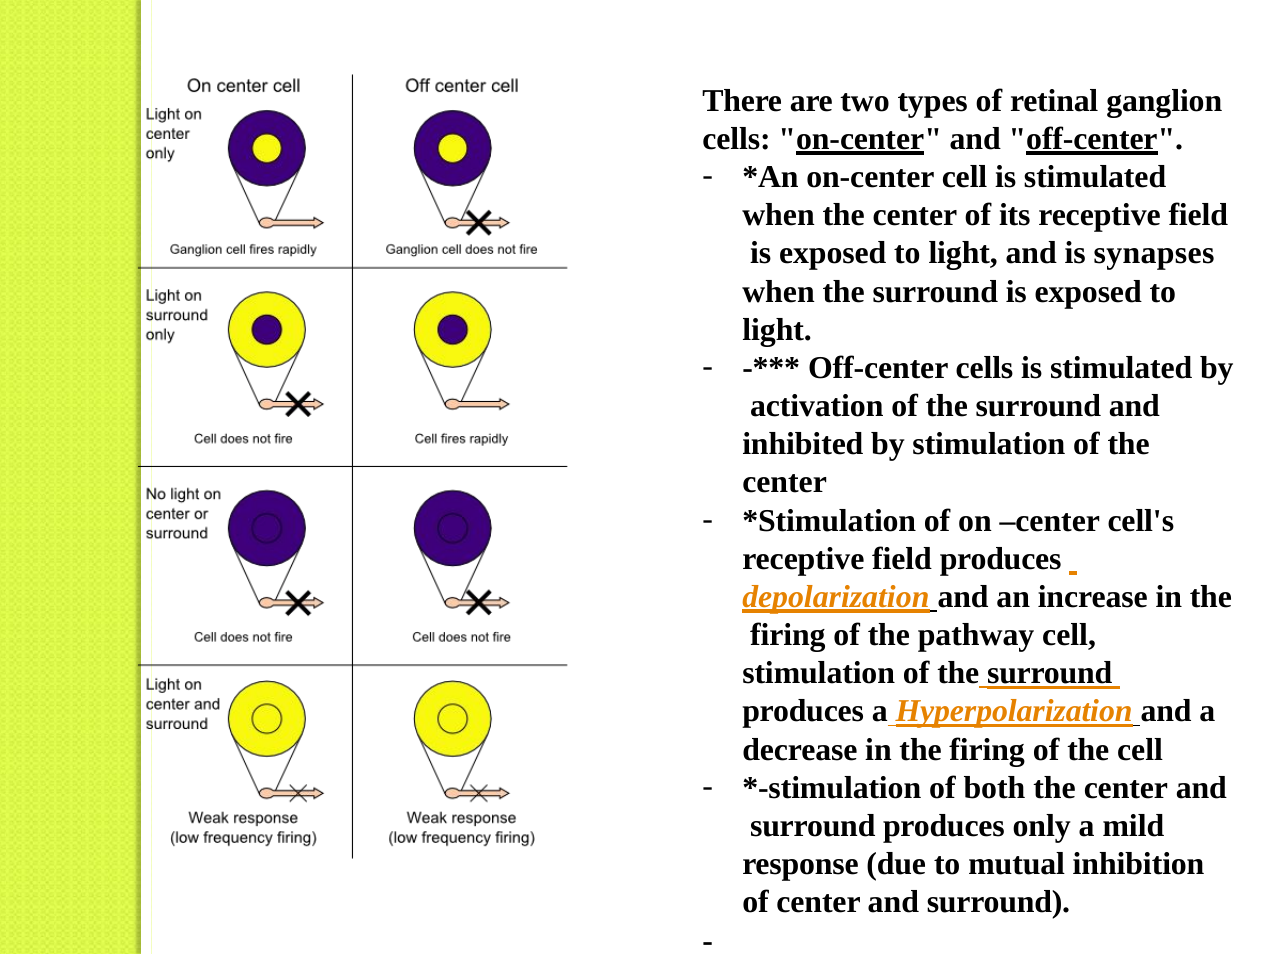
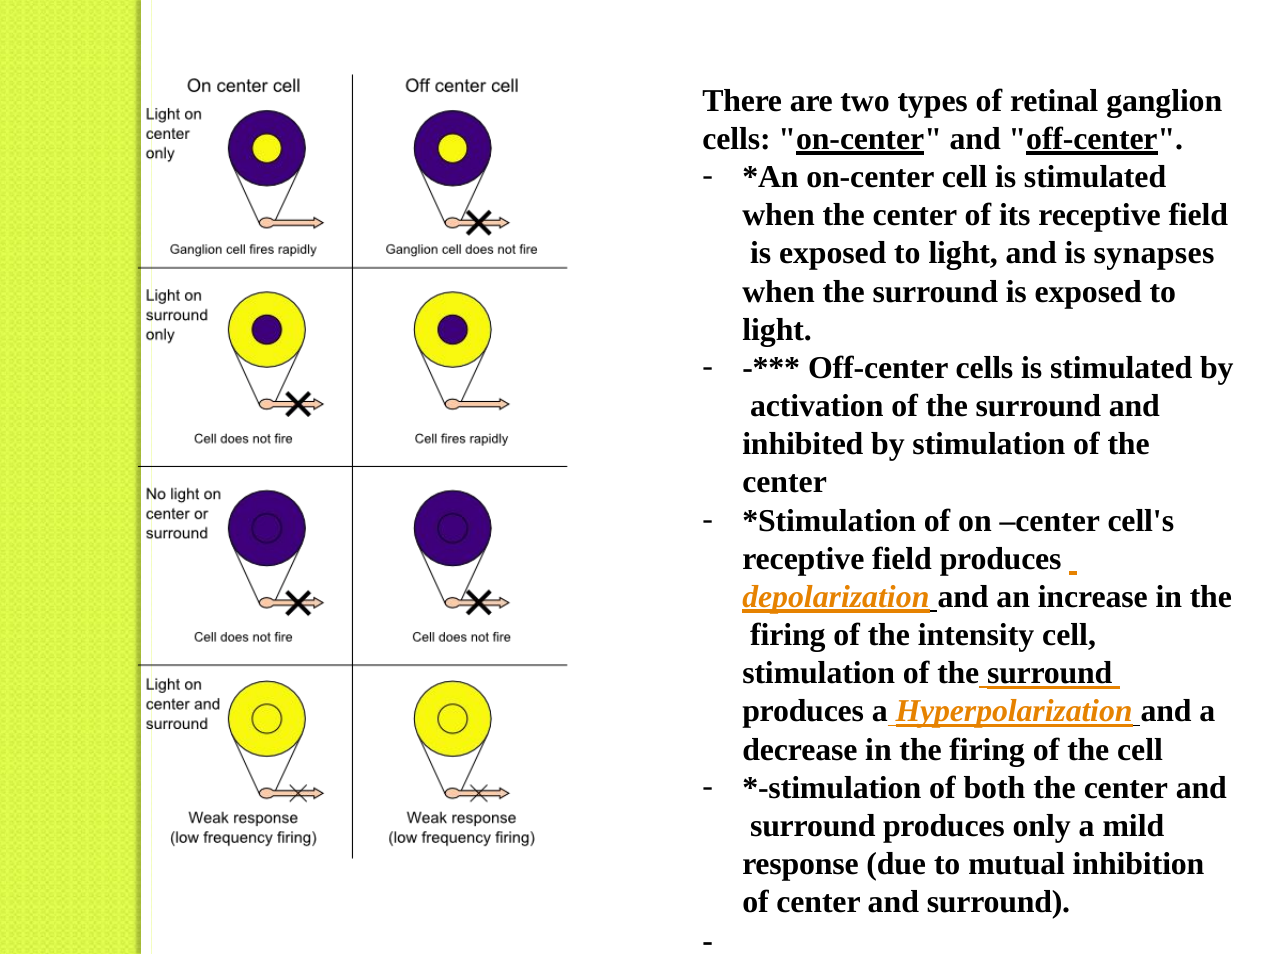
pathway: pathway -> intensity (976, 636)
